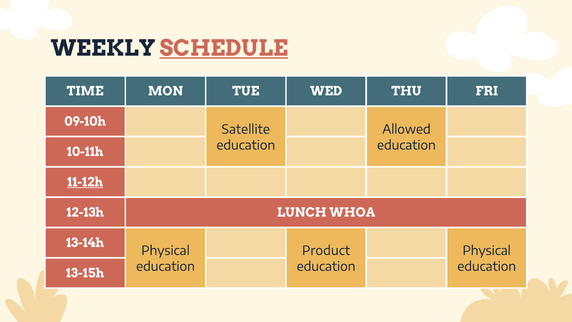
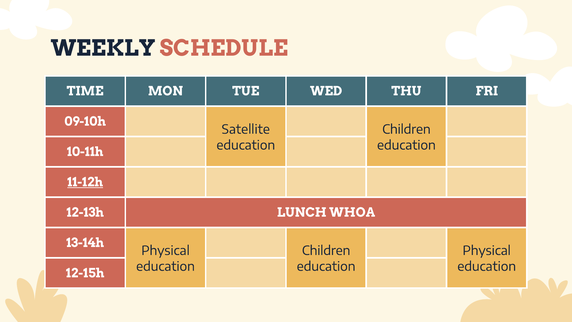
SCHEDULE underline: present -> none (224, 48)
Allowed: Allowed -> Children (406, 129)
Product: Product -> Children (326, 251)
13-15h: 13-15h -> 12-15h (85, 273)
